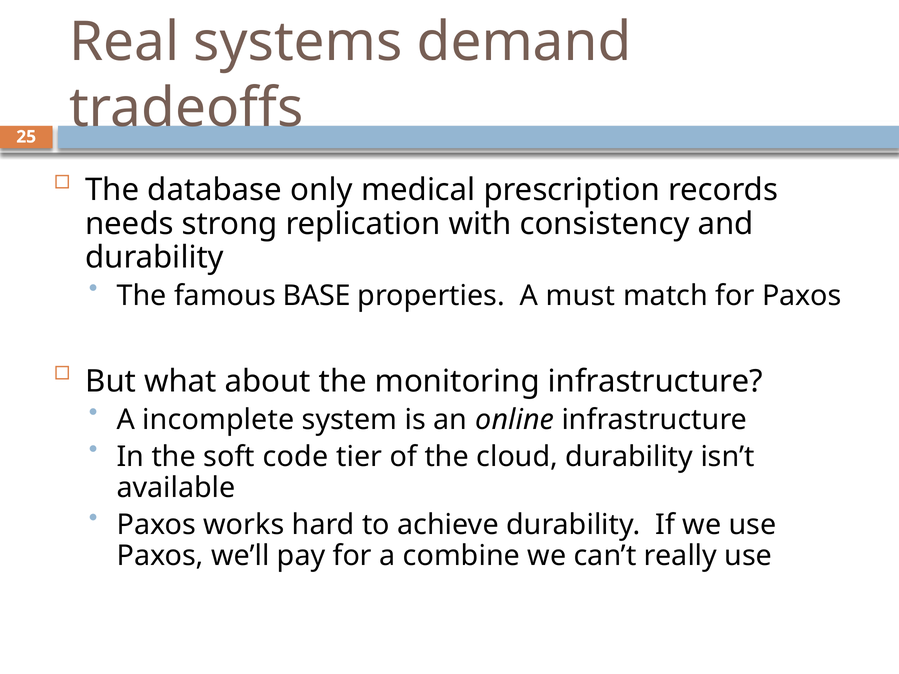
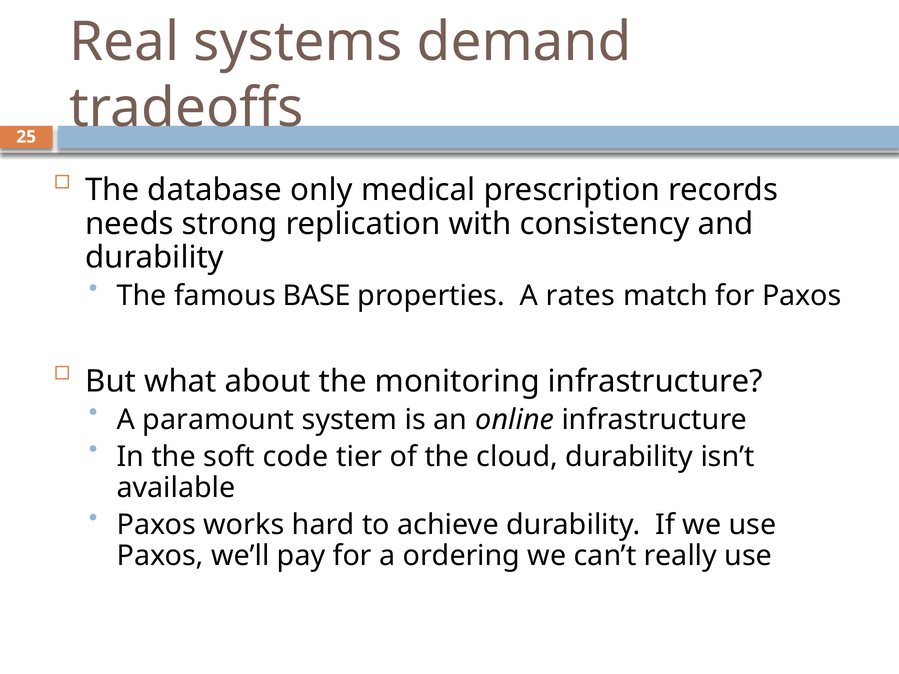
must: must -> rates (580, 296)
incomplete: incomplete -> paramount (218, 420)
combine: combine -> ordering (461, 556)
